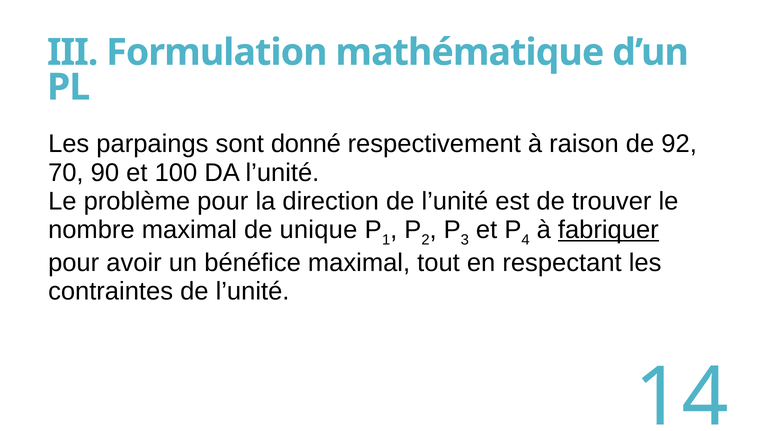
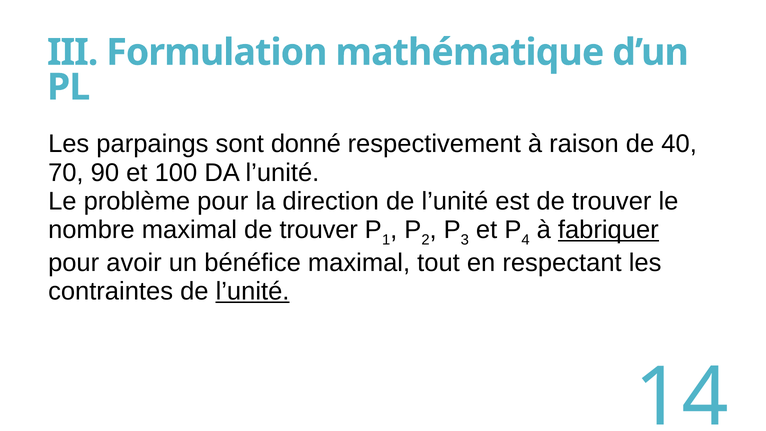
92: 92 -> 40 (679, 144)
maximal de unique: unique -> trouver (319, 230)
l’unité underline: none -> present (253, 291)
